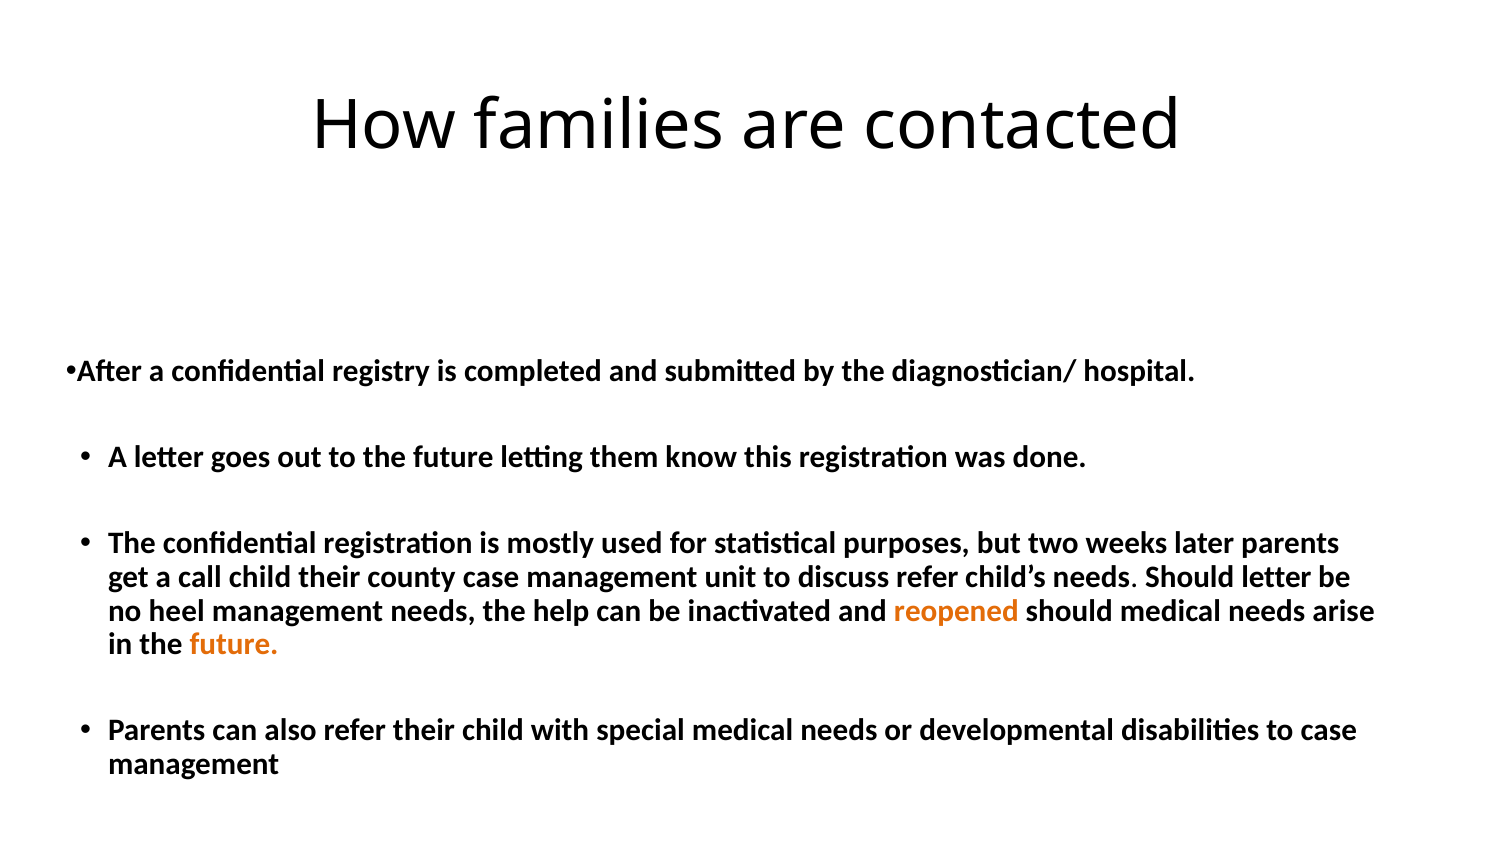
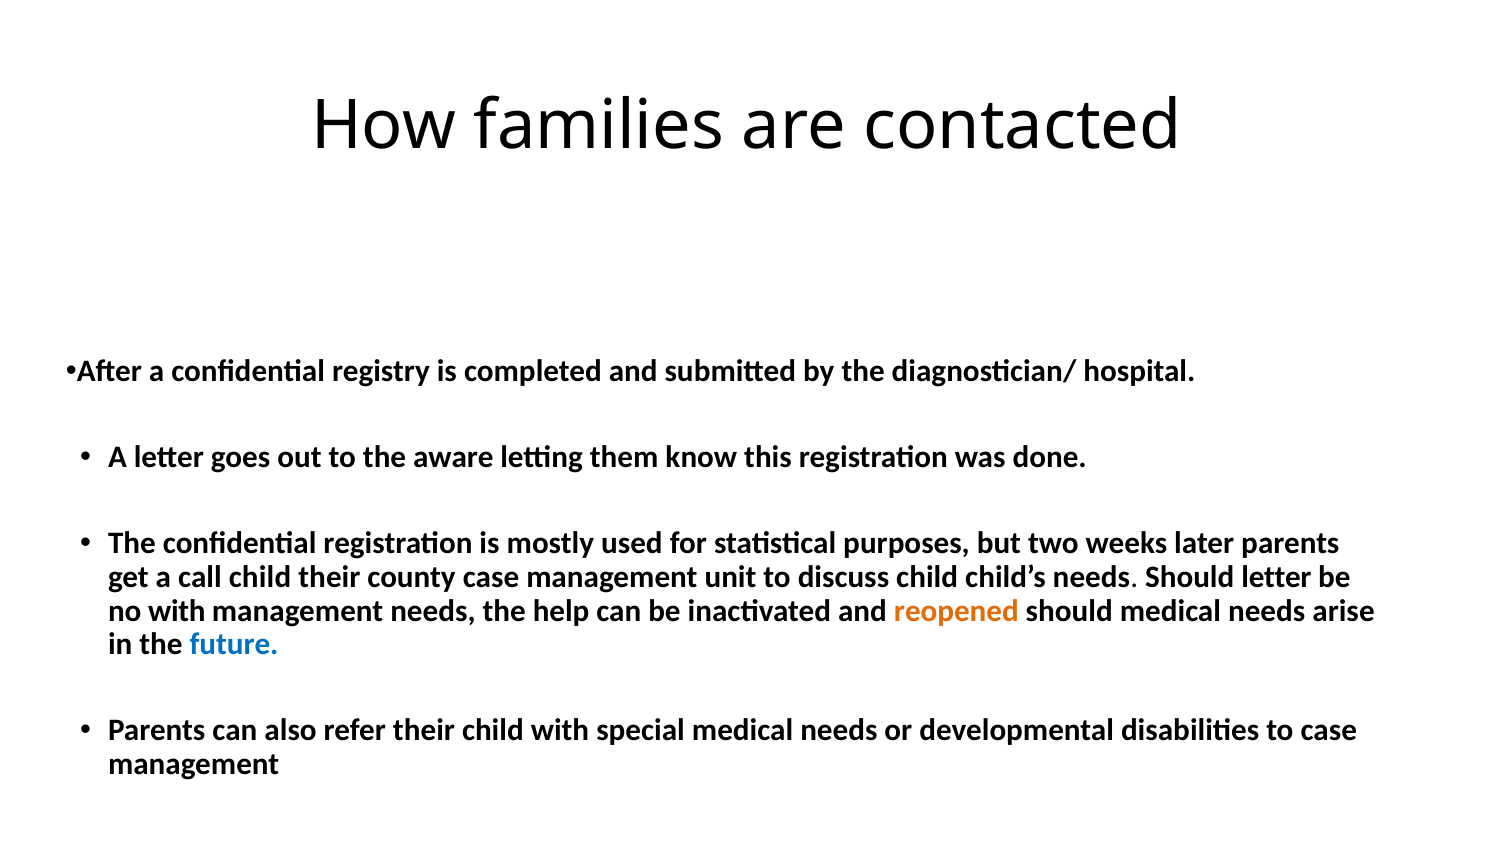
to the future: future -> aware (453, 457)
discuss refer: refer -> child (927, 577)
no heel: heel -> with (177, 610)
future colour: orange -> blue (234, 644)
